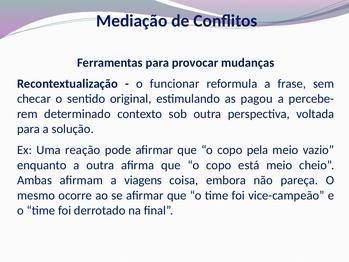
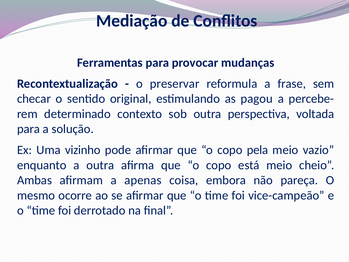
funcionar: funcionar -> preservar (175, 84)
reação: reação -> vizinho (83, 150)
viagens: viagens -> apenas (143, 180)
